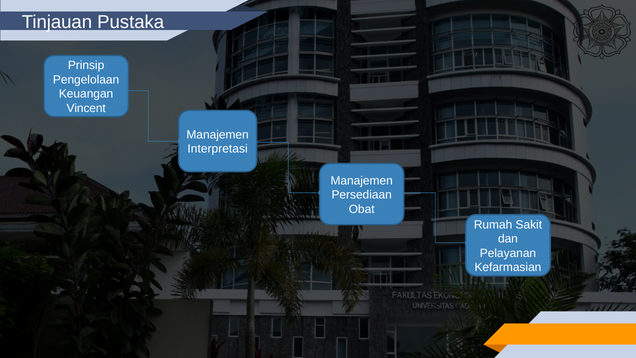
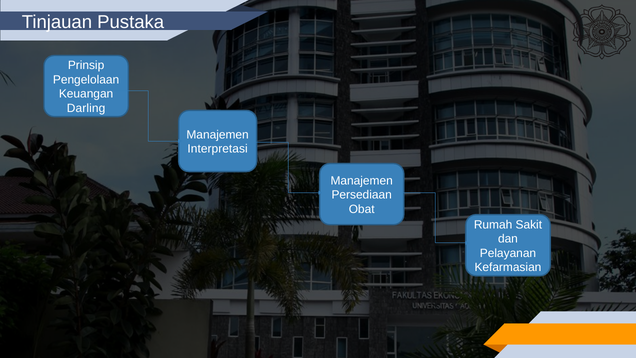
Vincent: Vincent -> Darling (86, 108)
